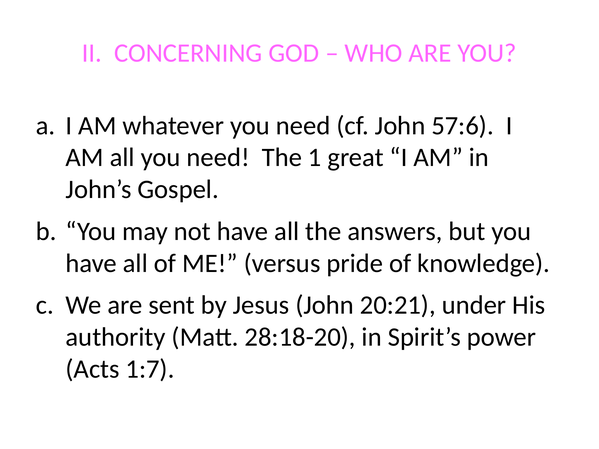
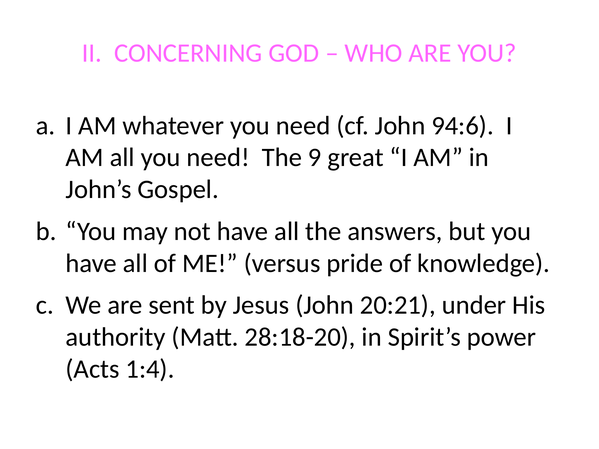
57:6: 57:6 -> 94:6 (463, 126)
1: 1 -> 9 (315, 158)
1:7: 1:7 -> 1:4 (150, 369)
